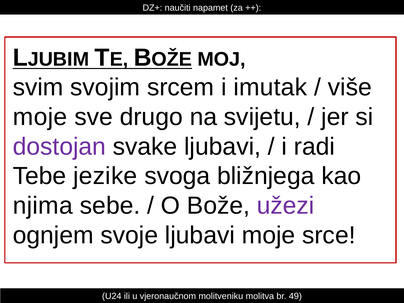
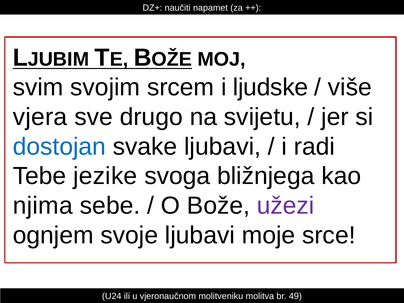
imutak: imutak -> ljudske (271, 87)
moje: moje -> vjera (40, 117)
dostojan colour: purple -> blue (59, 147)
